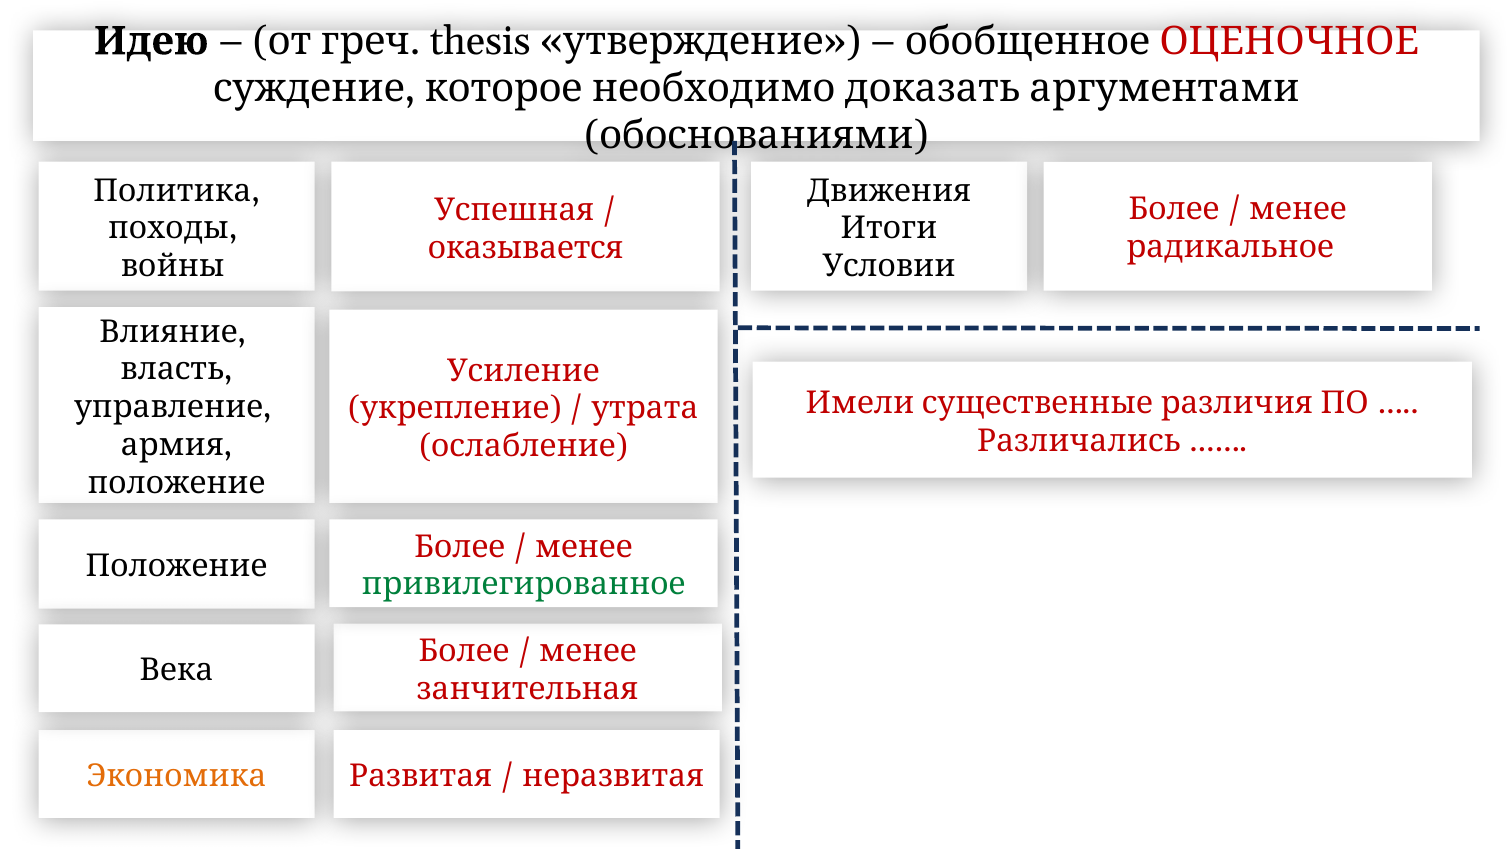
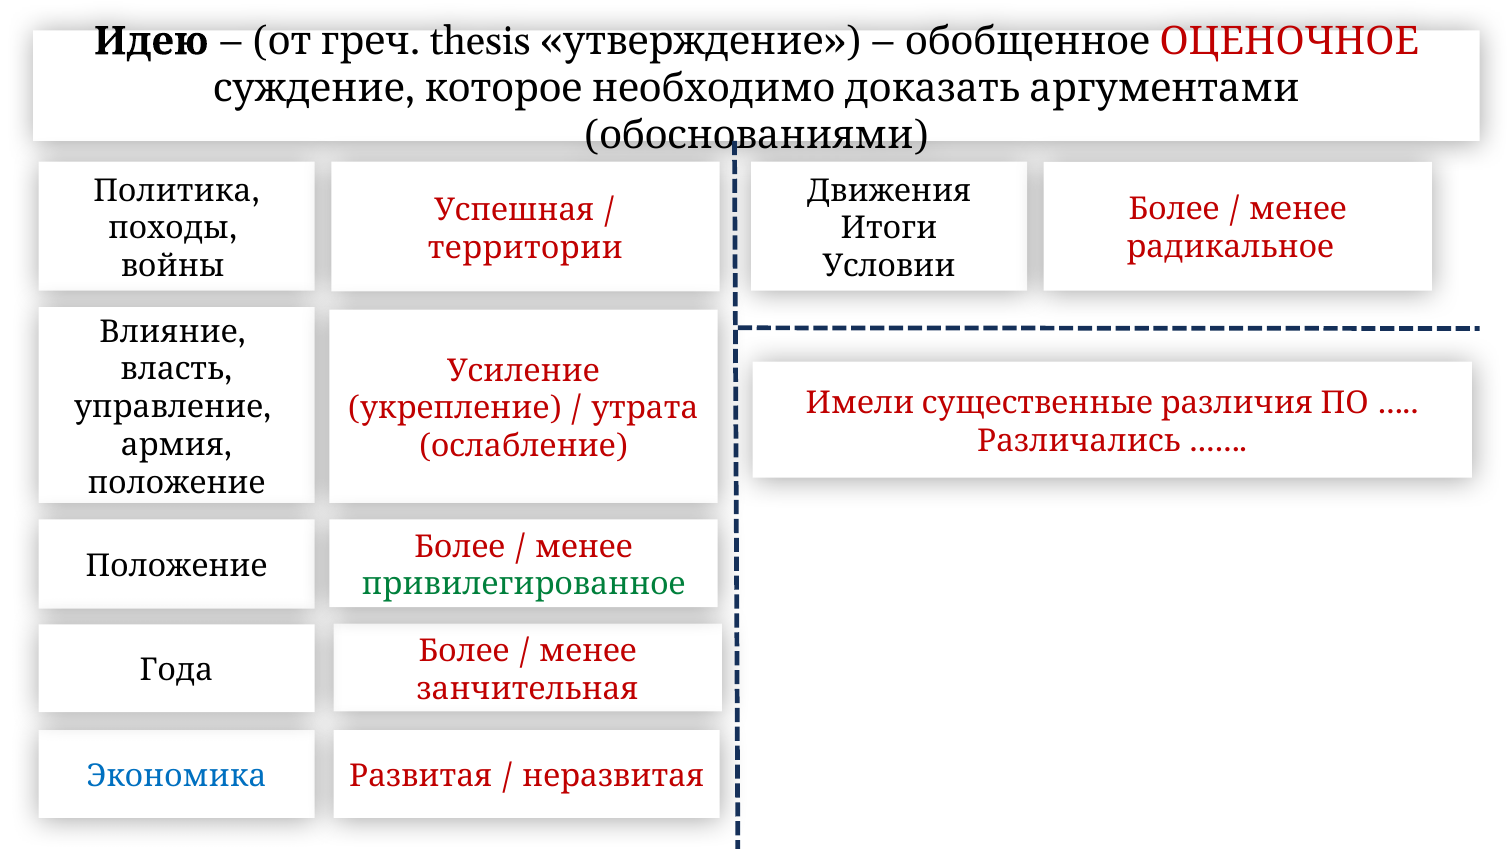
оказывается: оказывается -> территории (525, 248)
Века: Века -> Года (176, 670)
Экономика colour: orange -> blue (177, 776)
